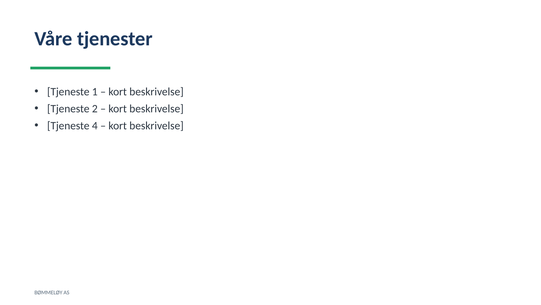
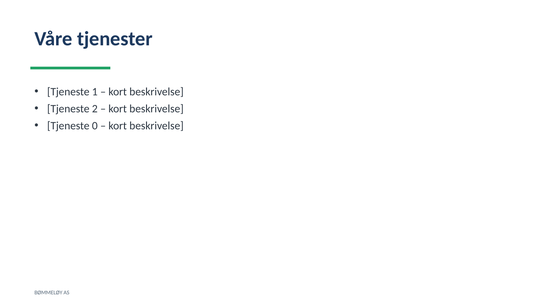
4: 4 -> 0 (95, 125)
